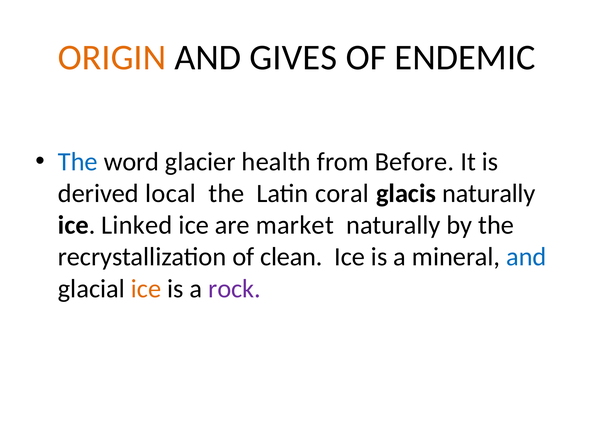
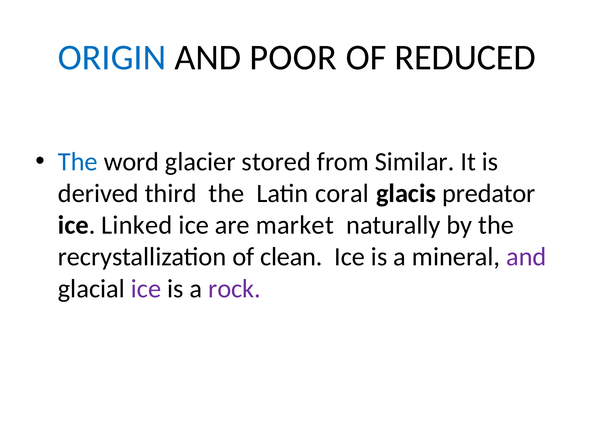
ORIGIN colour: orange -> blue (112, 58)
GIVES: GIVES -> POOR (293, 58)
ENDEMIC: ENDEMIC -> REDUCED (465, 58)
health: health -> stored (276, 162)
Before: Before -> Similar (415, 162)
local: local -> third (171, 193)
glacis naturally: naturally -> predator (489, 193)
and colour: blue -> purple (526, 257)
ice colour: orange -> purple (146, 288)
